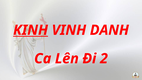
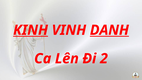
DANH underline: none -> present (109, 30)
